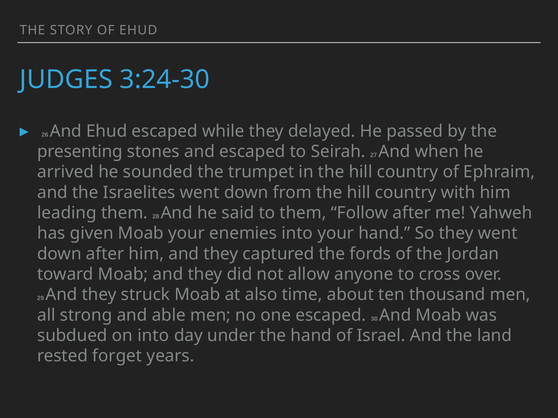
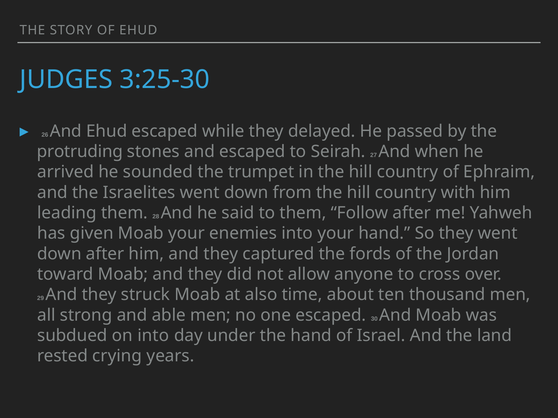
3:24-30: 3:24-30 -> 3:25-30 (165, 80)
presenting: presenting -> protruding (80, 152)
forget: forget -> crying (117, 356)
